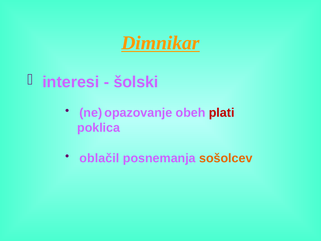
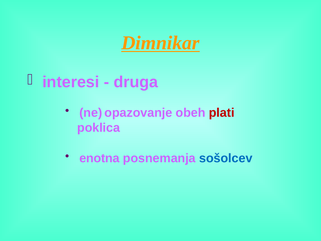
šolski: šolski -> druga (136, 82)
oblačil: oblačil -> enotna (100, 158)
sošolcev colour: orange -> blue (226, 158)
